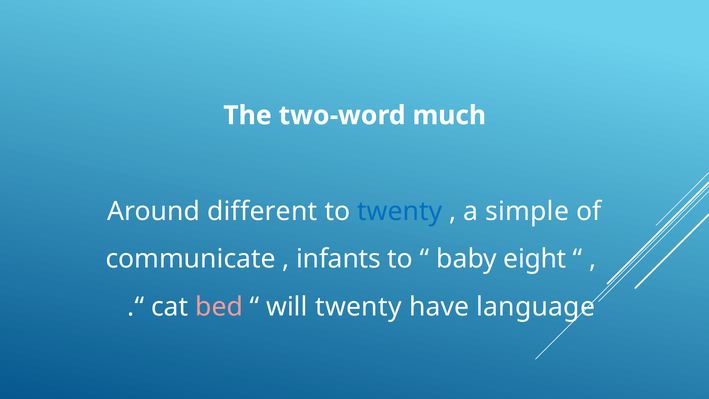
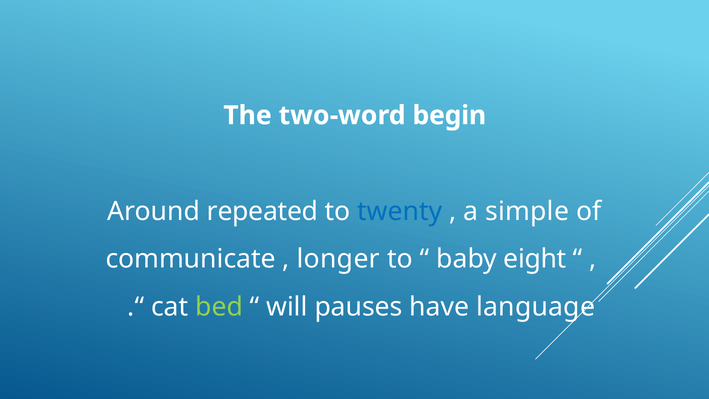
much: much -> begin (449, 115)
different: different -> repeated (263, 211)
infants: infants -> longer (338, 259)
bed colour: pink -> light green (219, 307)
will twenty: twenty -> pauses (359, 307)
